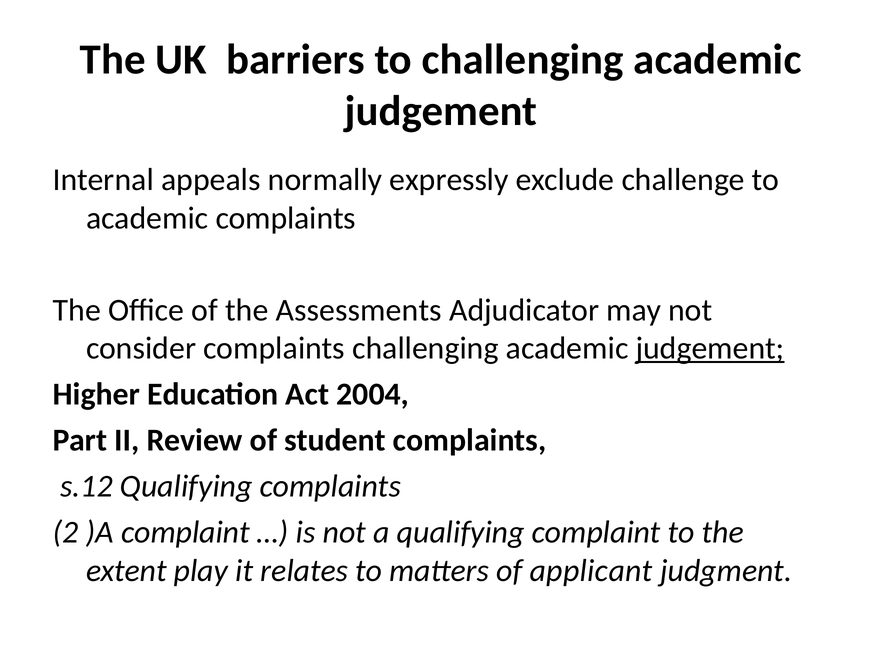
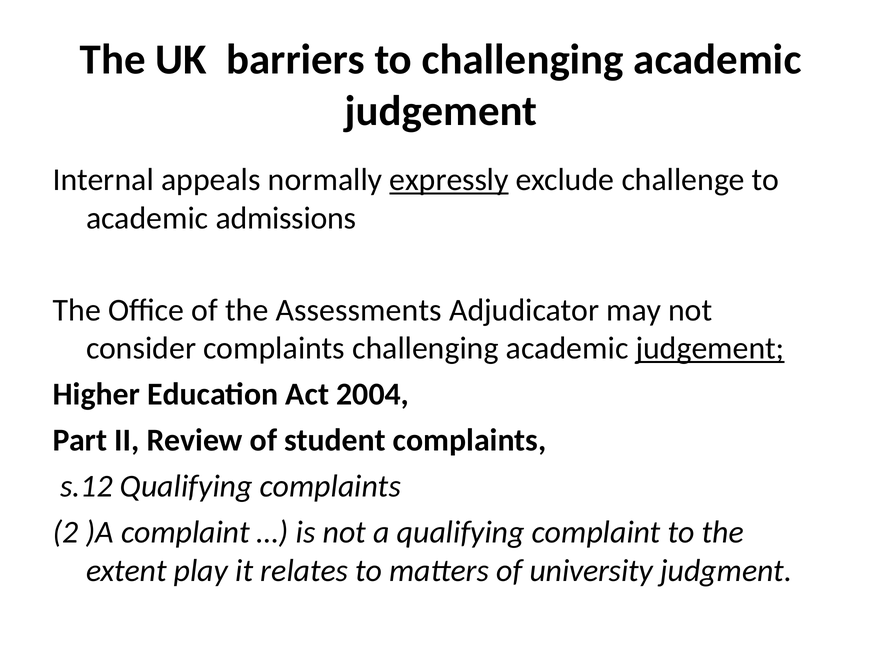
expressly underline: none -> present (449, 180)
academic complaints: complaints -> admissions (286, 218)
applicant: applicant -> university (591, 571)
